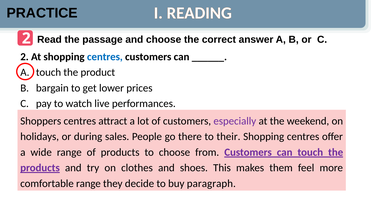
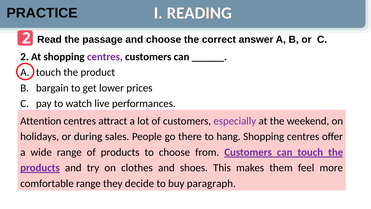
centres colour: blue -> purple (105, 57)
Shoppers: Shoppers -> Attention (41, 121)
their: their -> hang (229, 136)
